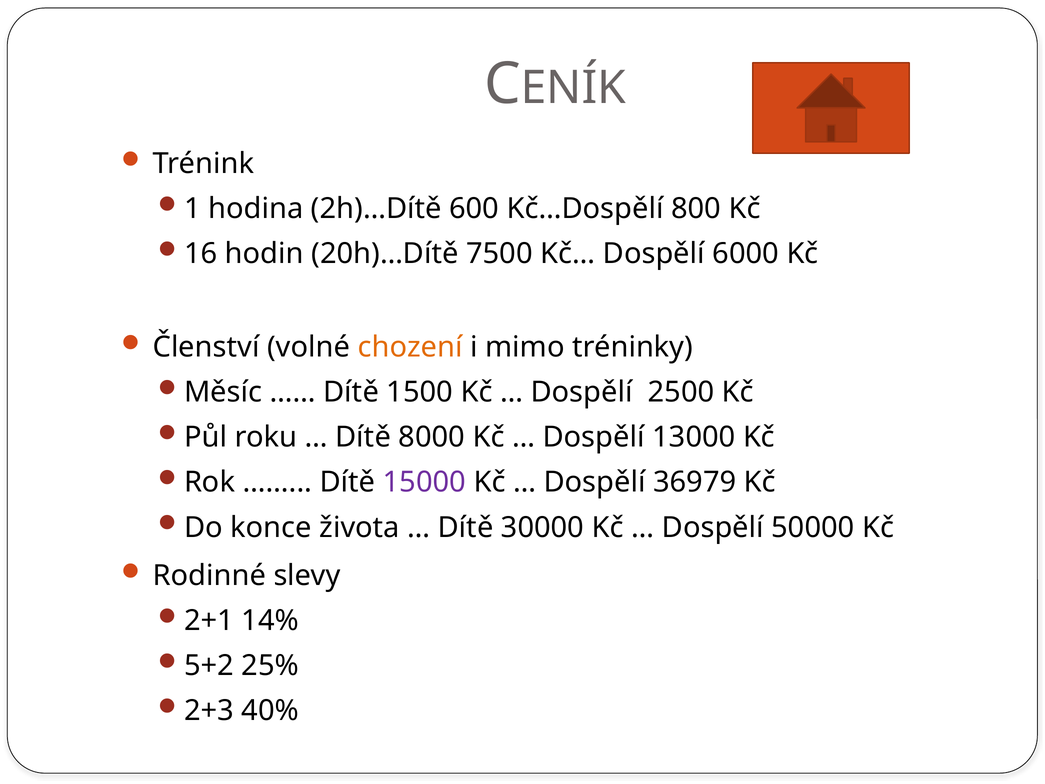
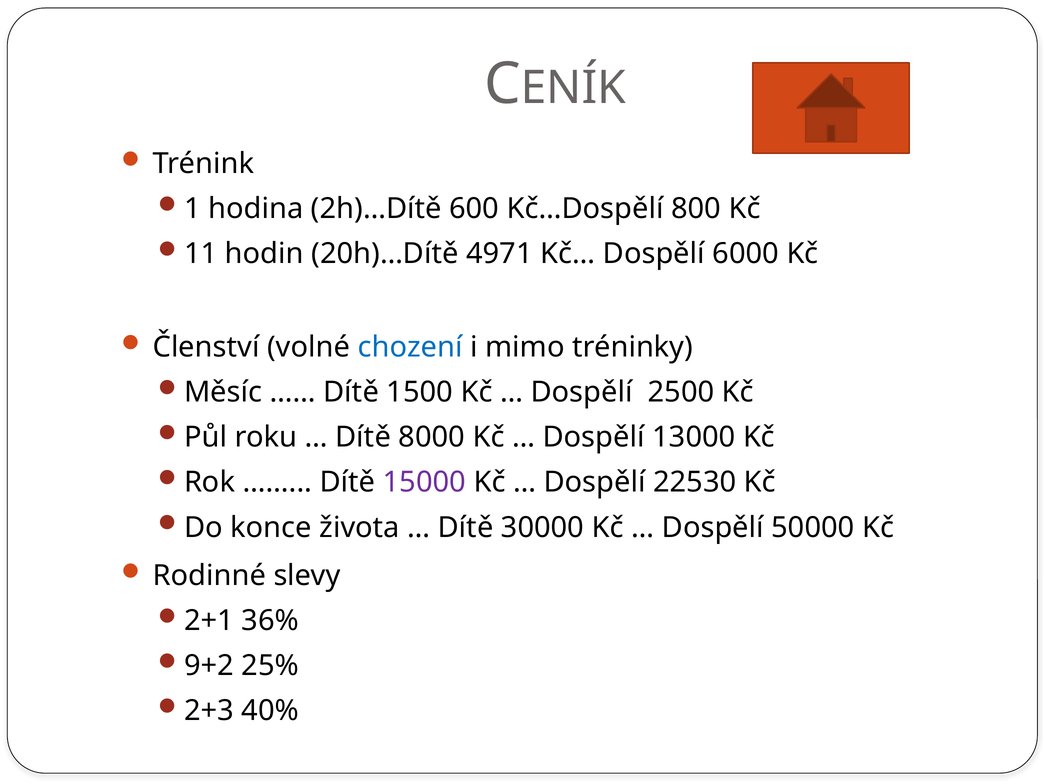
16: 16 -> 11 (201, 254)
7500: 7500 -> 4971 (499, 254)
chození colour: orange -> blue (410, 347)
36979: 36979 -> 22530 (695, 482)
14%: 14% -> 36% (270, 621)
5+2: 5+2 -> 9+2 (209, 666)
